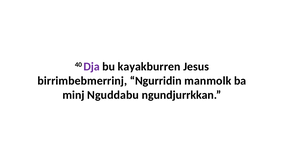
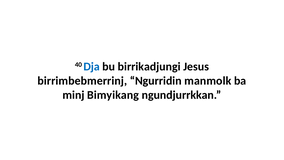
Dja colour: purple -> blue (92, 66)
kayakburren: kayakburren -> birrikadjungi (149, 66)
Nguddabu: Nguddabu -> Bimyikang (113, 95)
